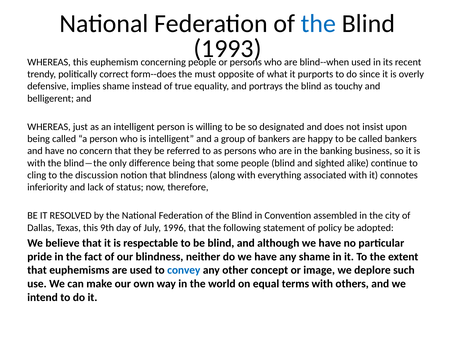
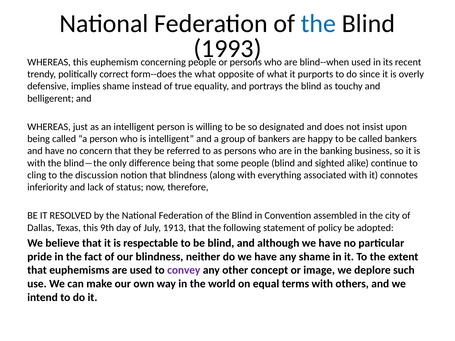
the must: must -> what (205, 74)
1996: 1996 -> 1913 (175, 228)
convey colour: blue -> purple (184, 270)
